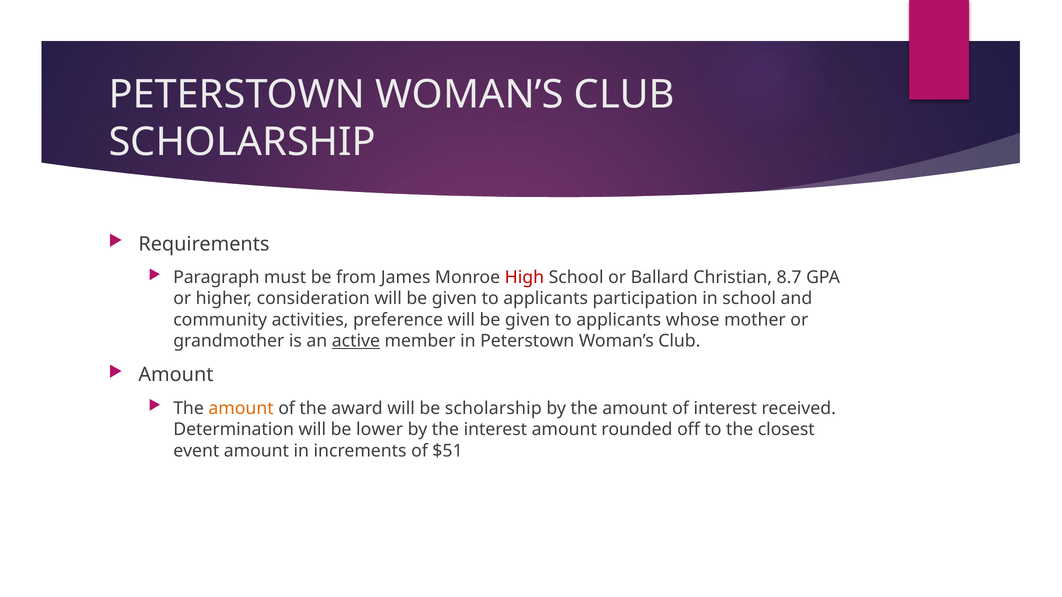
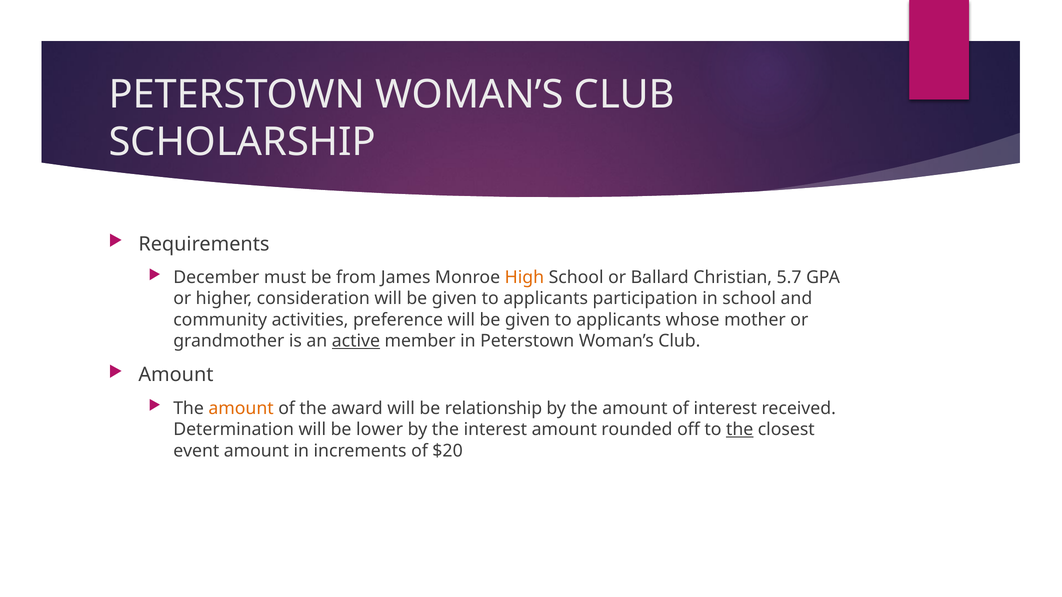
Paragraph: Paragraph -> December (216, 278)
High colour: red -> orange (524, 278)
8.7: 8.7 -> 5.7 (789, 278)
be scholarship: scholarship -> relationship (493, 409)
the underline: none -> present (740, 430)
$51: $51 -> $20 (448, 451)
